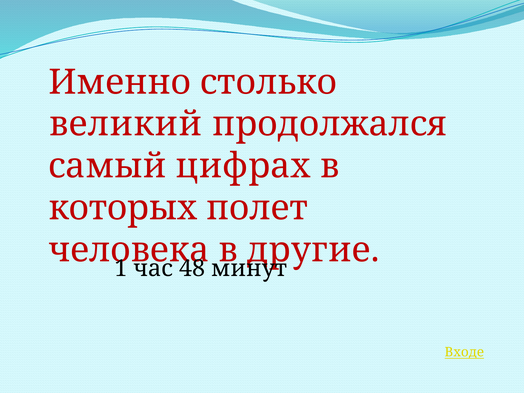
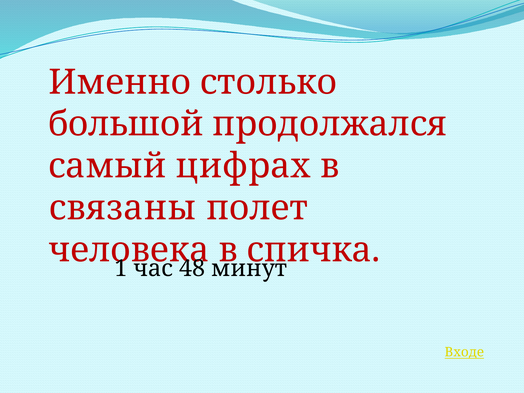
великий: великий -> большой (126, 124)
которых: которых -> связаны (123, 208)
другие: другие -> спичка (313, 250)
